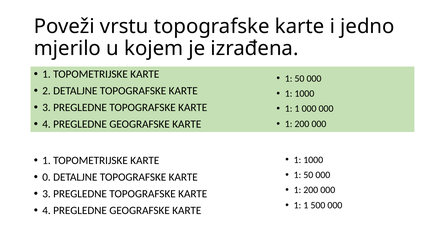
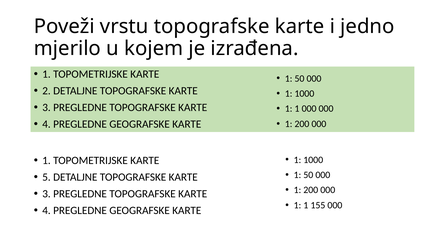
0: 0 -> 5 (46, 177)
500: 500 -> 155 (318, 205)
